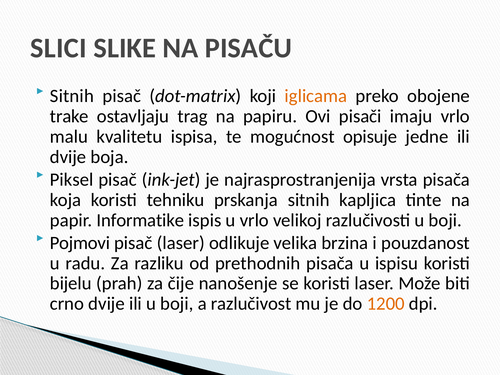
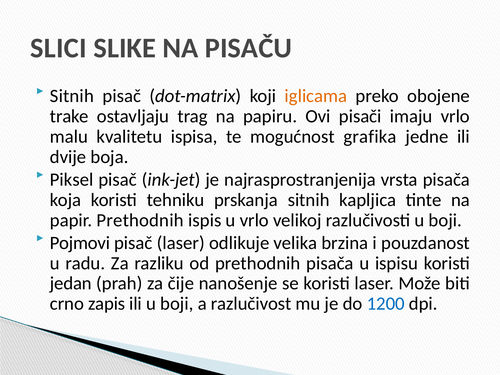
opisuje: opisuje -> grafika (370, 137)
papir Informatike: Informatike -> Prethodnih (140, 220)
bijelu: bijelu -> jedan (71, 283)
crno dvije: dvije -> zapis (107, 304)
1200 colour: orange -> blue (386, 304)
